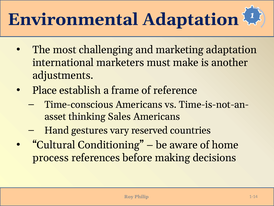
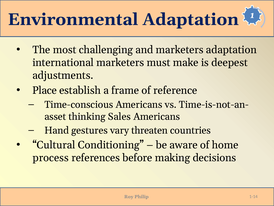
and marketing: marketing -> marketers (180, 50)
another: another -> deepest (230, 62)
reserved: reserved -> threaten (150, 130)
